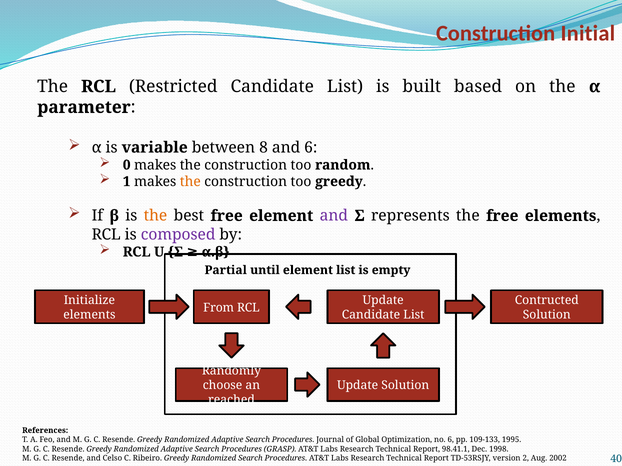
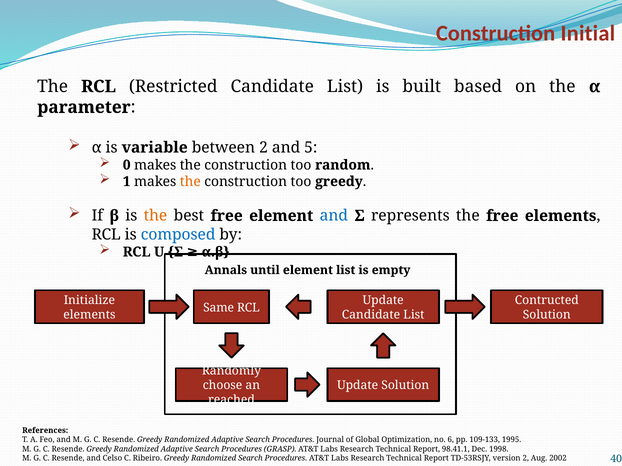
between 8: 8 -> 2 (263, 148)
and 6: 6 -> 5 (311, 148)
and colour: purple -> blue (334, 216)
composed colour: purple -> blue (178, 235)
Partial: Partial -> Annals (226, 270)
From: From -> Same (219, 308)
